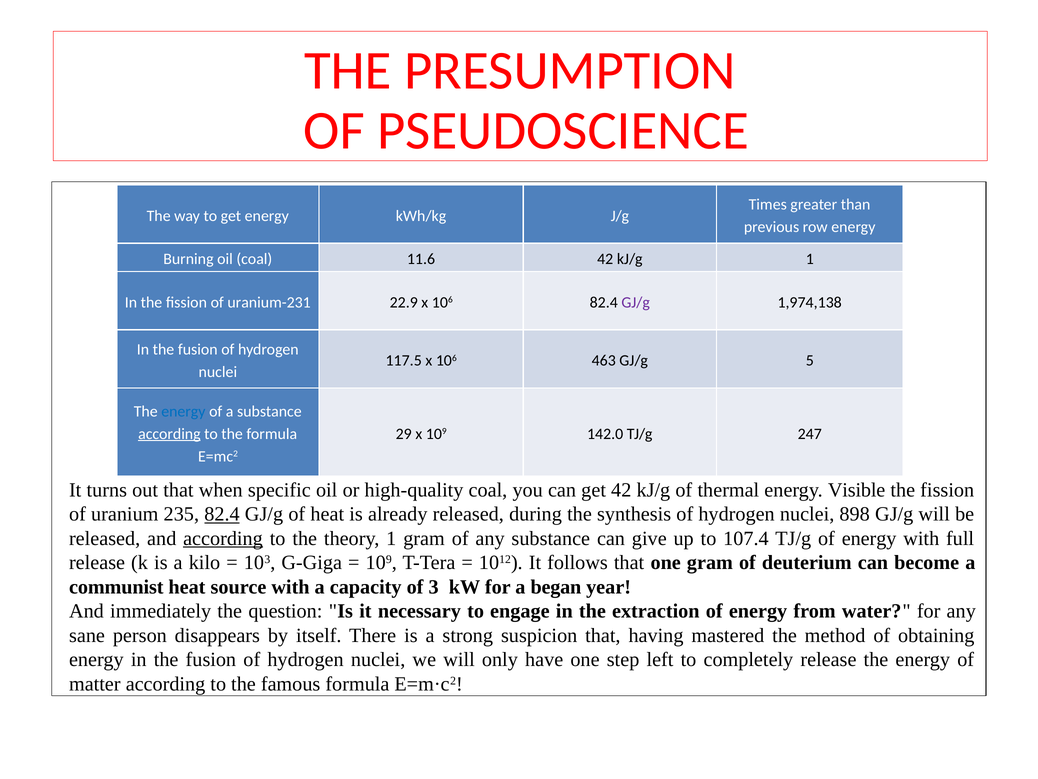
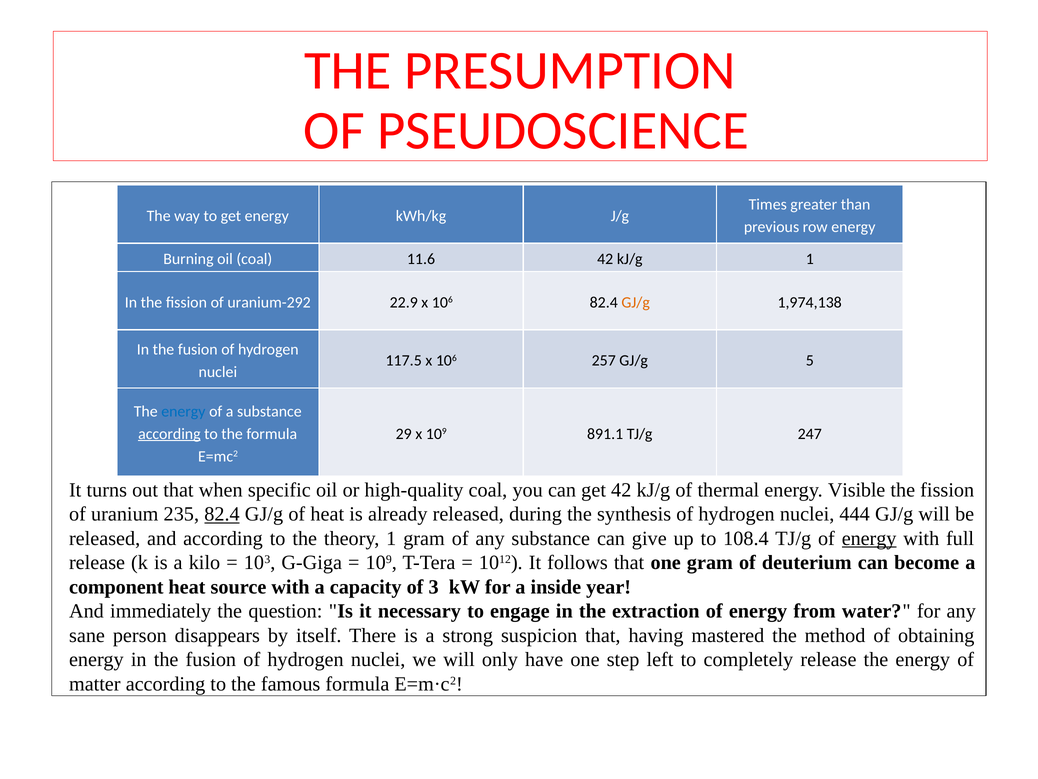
uranium-231: uranium-231 -> uranium-292 (269, 302)
GJ/g colour: purple -> orange (636, 302)
463: 463 -> 257 (604, 360)
142.0: 142.0 -> 891.1 (605, 434)
898: 898 -> 444 (855, 514)
according underline: present -> none (223, 538)
107.4: 107.4 -> 108.4 (746, 538)
energy underline: none -> present (869, 538)
communist: communist -> component (116, 587)
began: began -> inside (556, 587)
